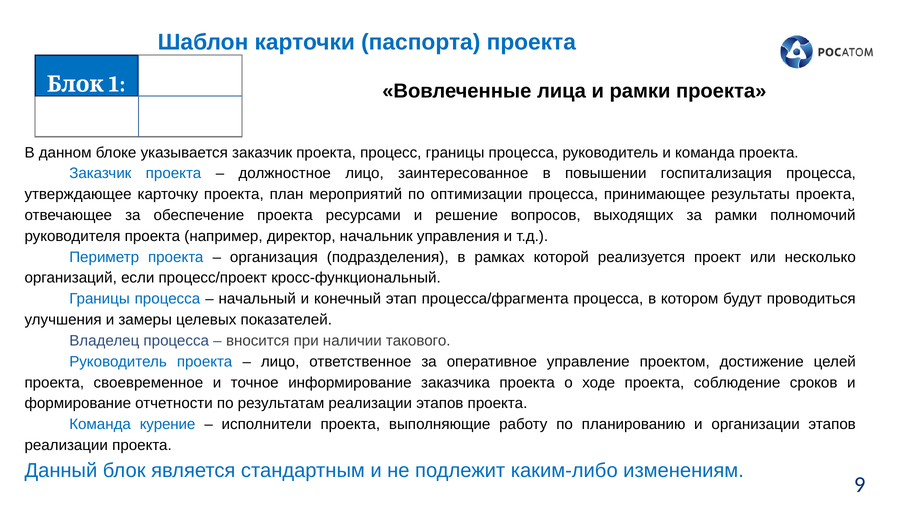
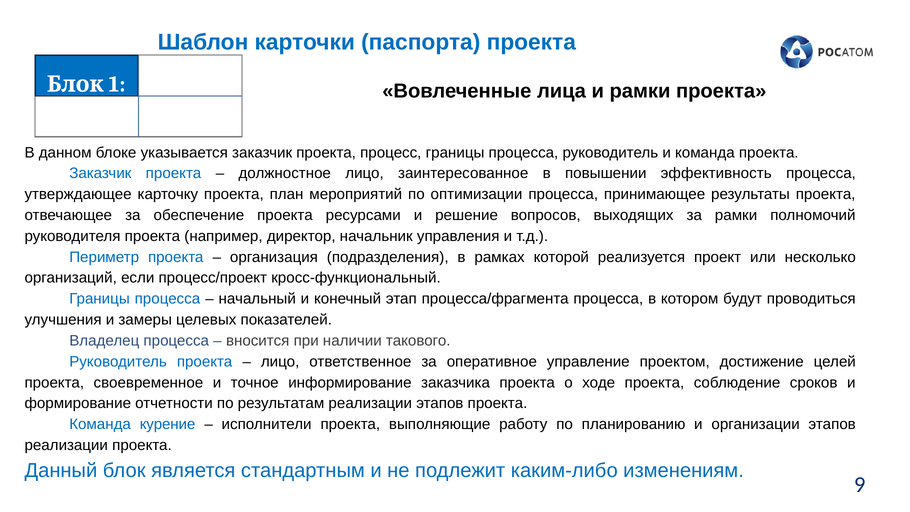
госпитализация: госпитализация -> эффективность (716, 174)
